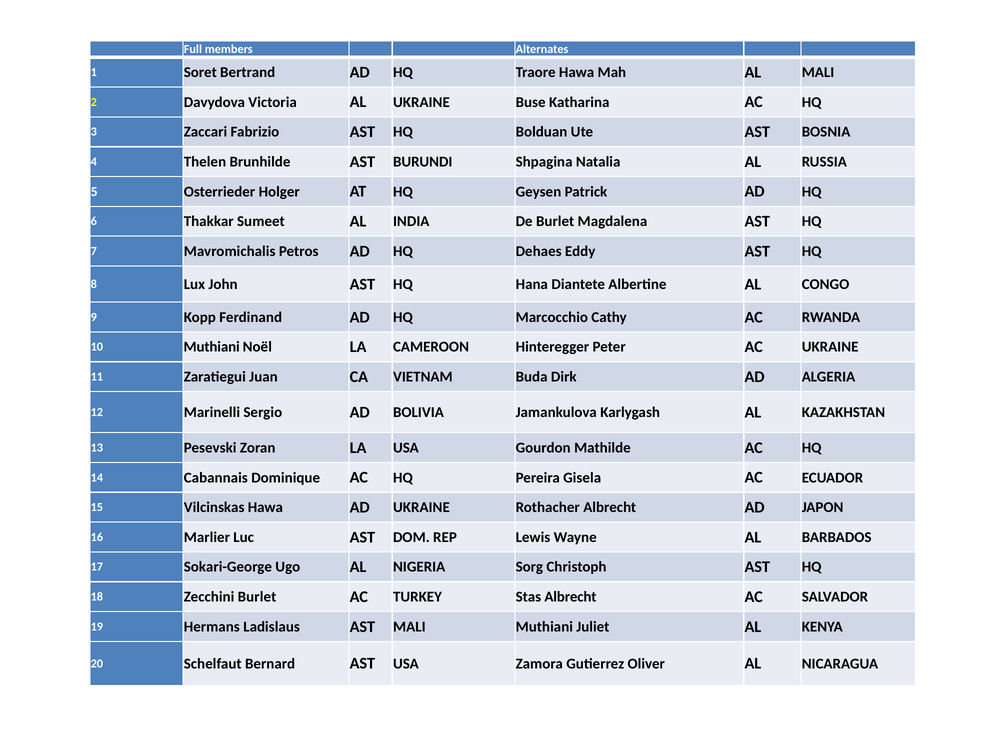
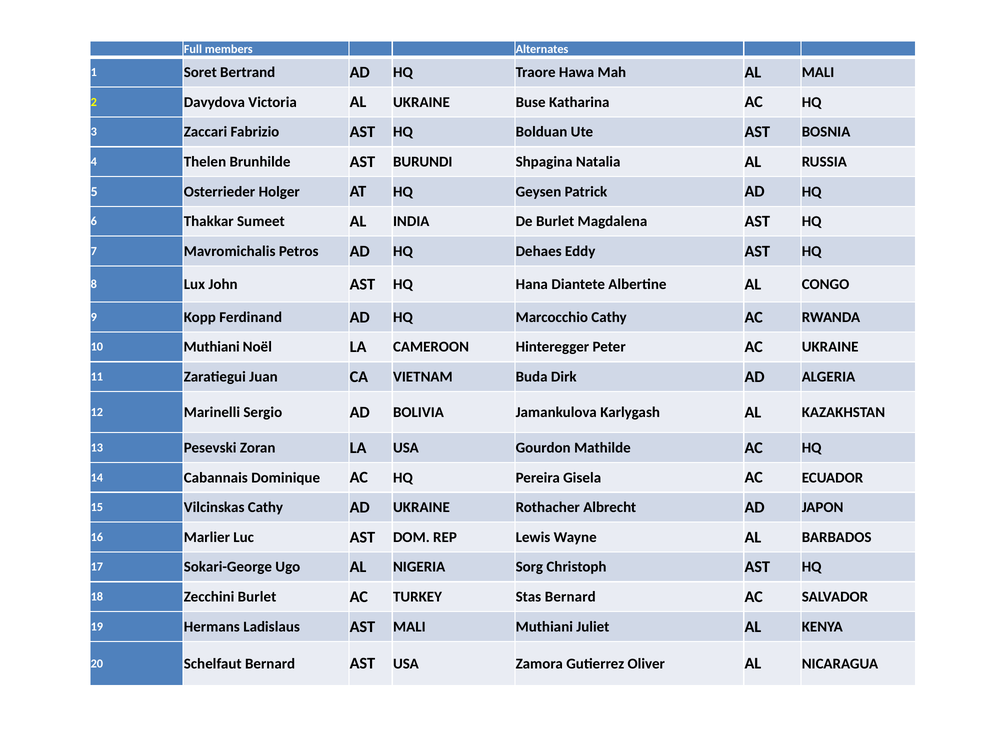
Vilcinskas Hawa: Hawa -> Cathy (265, 508)
Stas Albrecht: Albrecht -> Bernard (570, 597)
